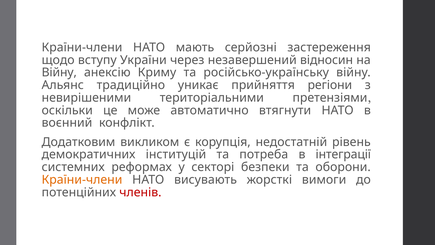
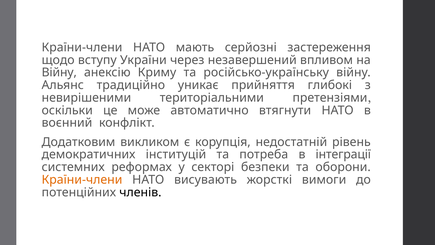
відносин: відносин -> впливом (327, 60)
регіони: регіони -> глибокі (330, 85)
членів colour: red -> black (140, 192)
